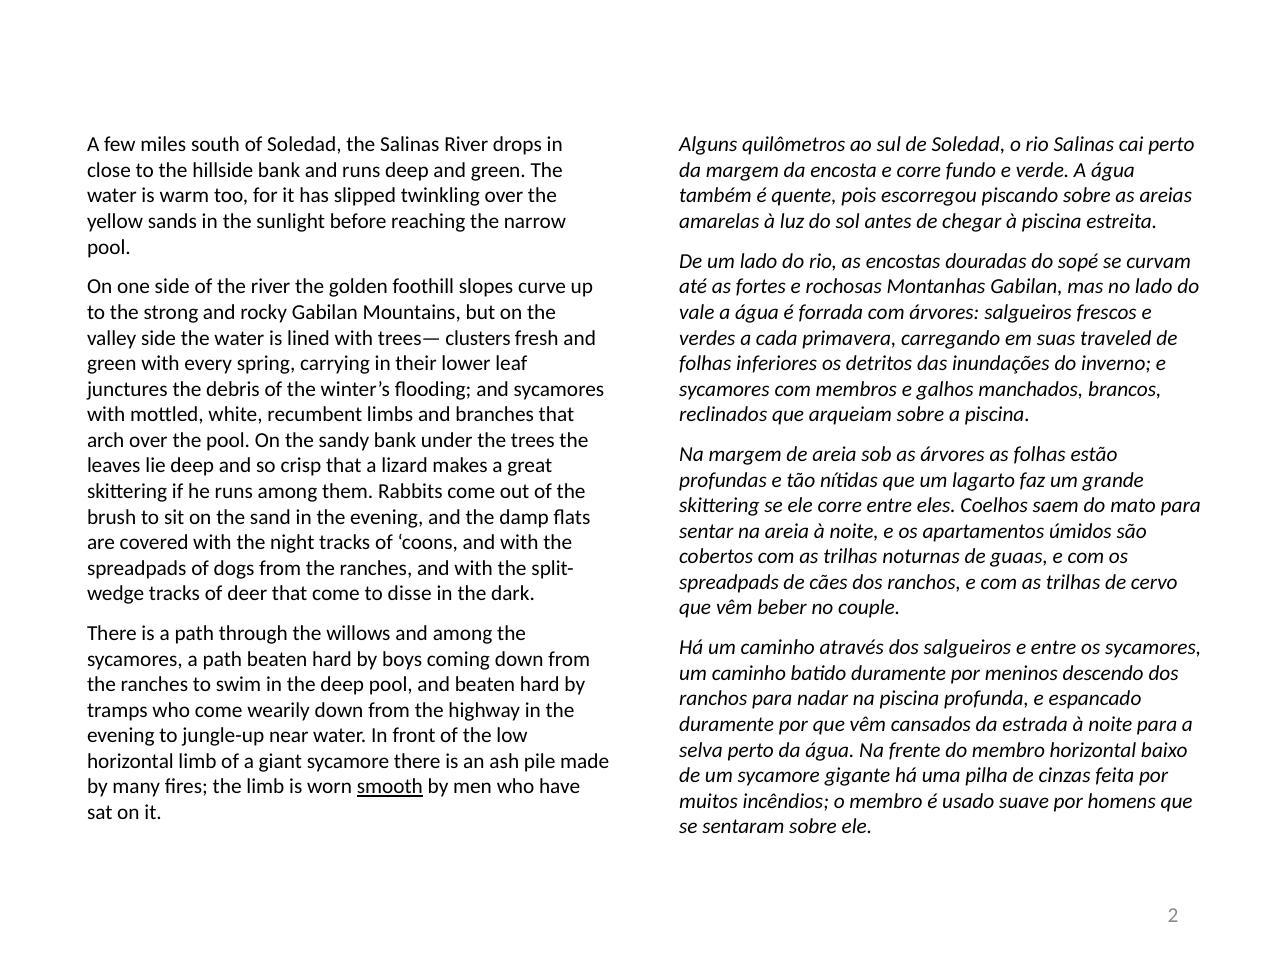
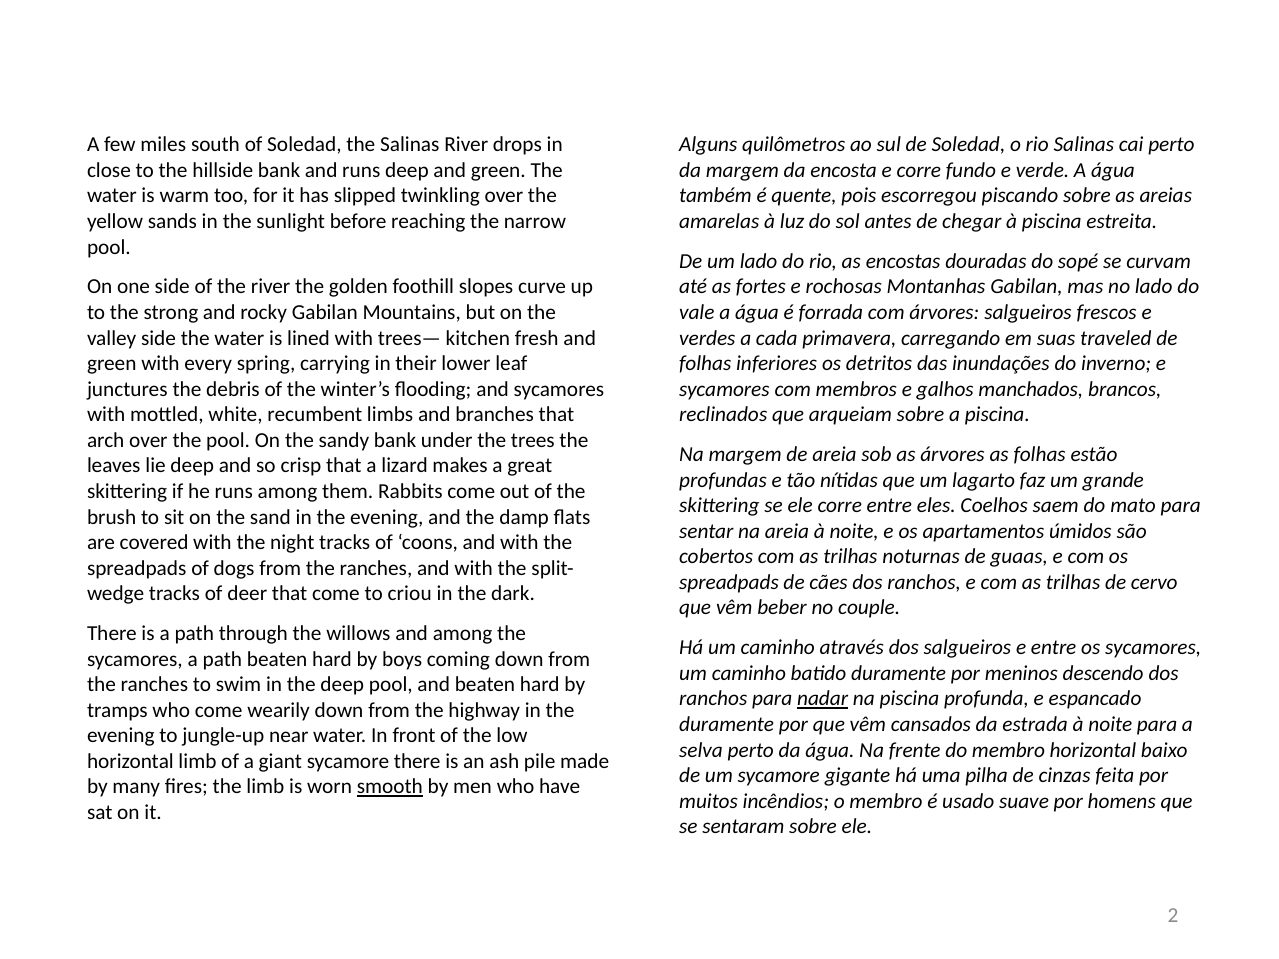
clusters: clusters -> kitchen (478, 338)
disse: disse -> criou (410, 594)
nadar underline: none -> present (823, 699)
